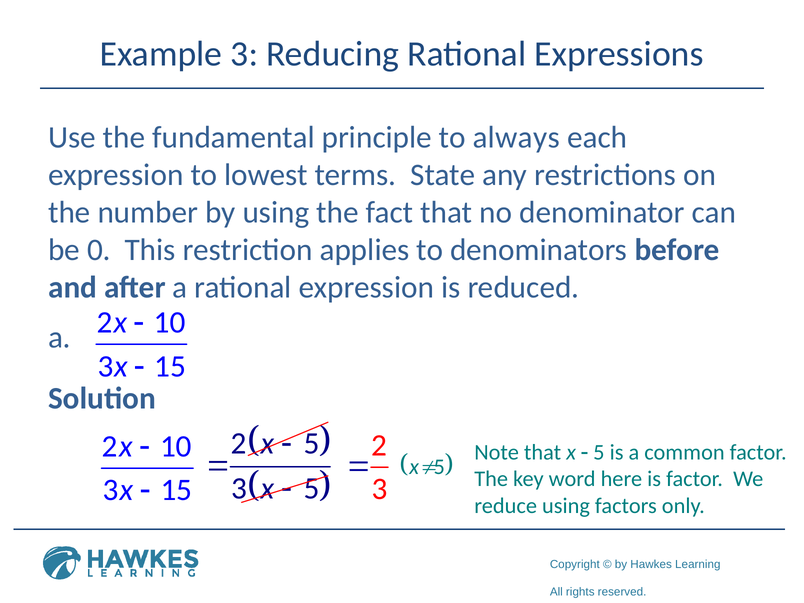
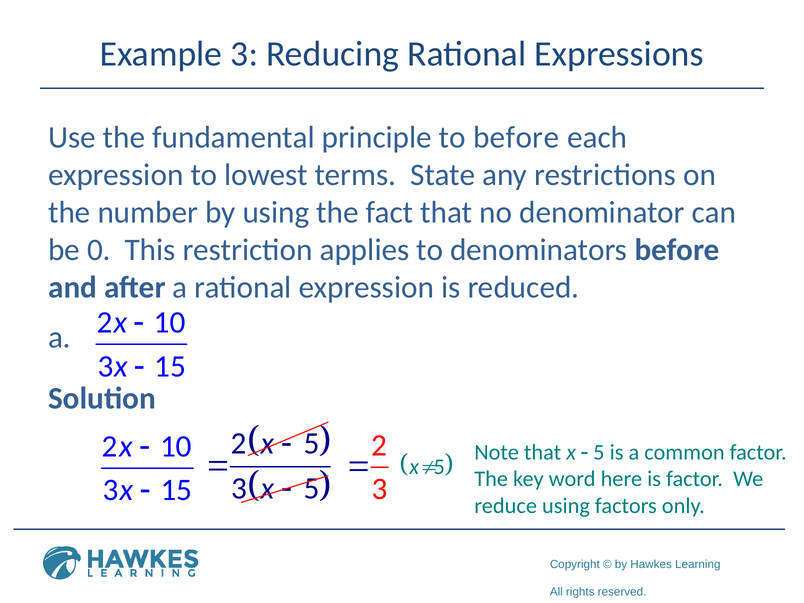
to always: always -> before (516, 137)
